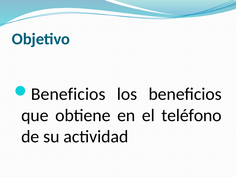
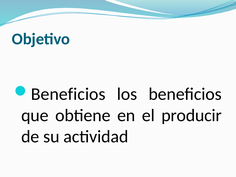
teléfono: teléfono -> producir (192, 115)
